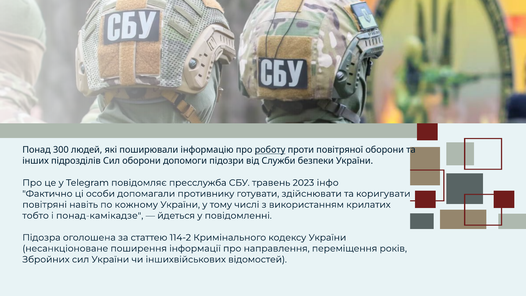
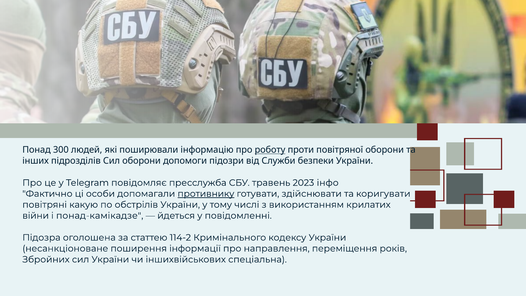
противнику underline: none -> present (206, 194)
навіть: навіть -> какую (84, 205)
кожному: кожному -> обстрілів (136, 205)
тобто: тобто -> війни (36, 216)
відомостей: відомостей -> спеціальна (257, 259)
